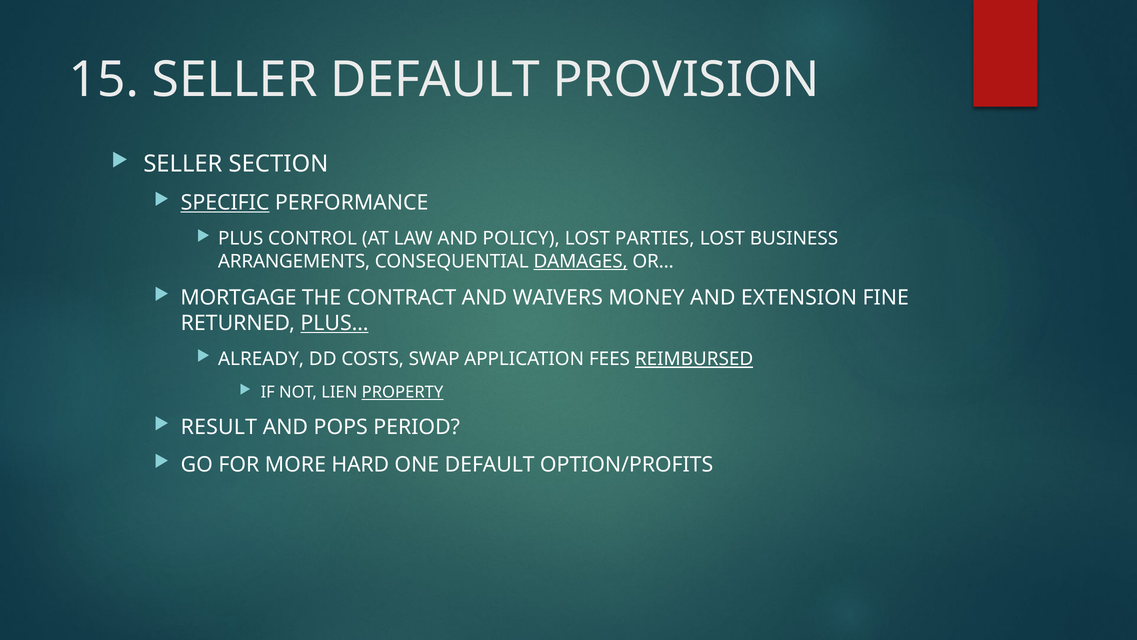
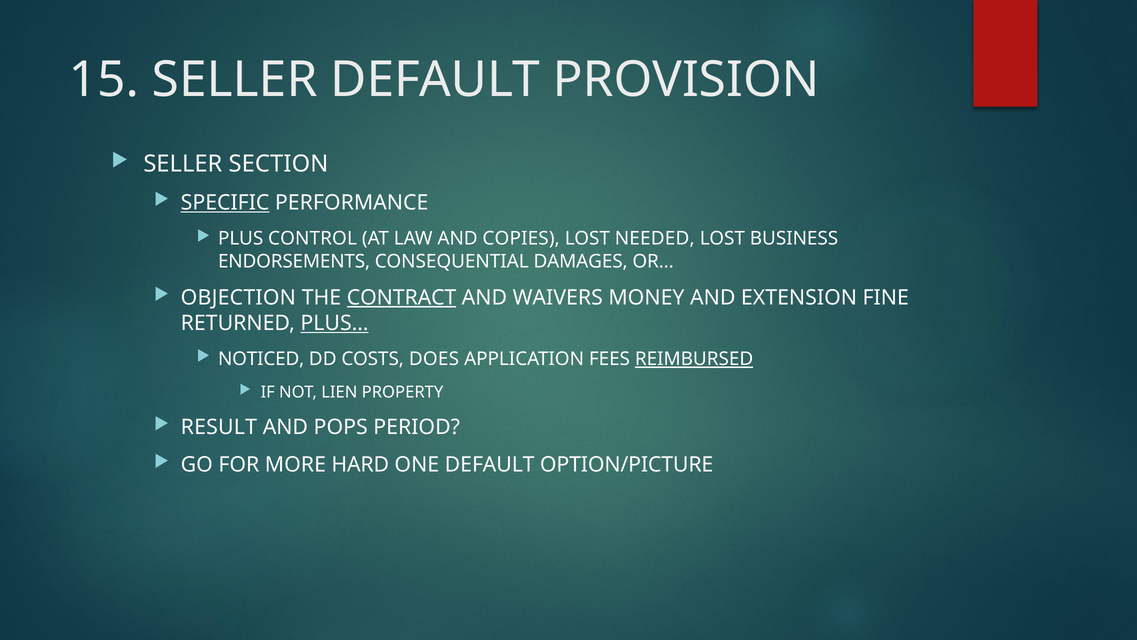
POLICY: POLICY -> COPIES (521, 239)
PARTIES: PARTIES -> NEEDED (655, 239)
ARRANGEMENTS: ARRANGEMENTS -> ENDORSEMENTS (294, 261)
DAMAGES underline: present -> none (581, 261)
MORTGAGE: MORTGAGE -> OBJECTION (238, 297)
CONTRACT underline: none -> present (402, 297)
ALREADY: ALREADY -> NOTICED (261, 359)
SWAP: SWAP -> DOES (434, 359)
PROPERTY underline: present -> none (403, 392)
OPTION/PROFITS: OPTION/PROFITS -> OPTION/PICTURE (627, 464)
